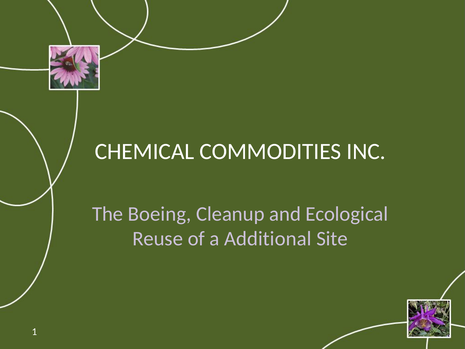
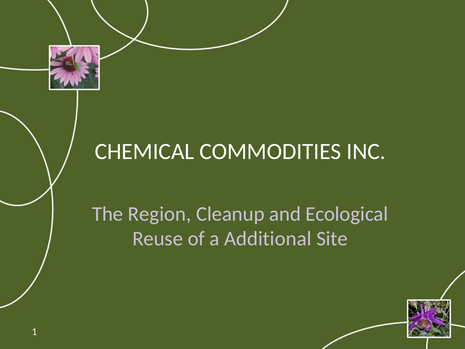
Boeing: Boeing -> Region (160, 214)
